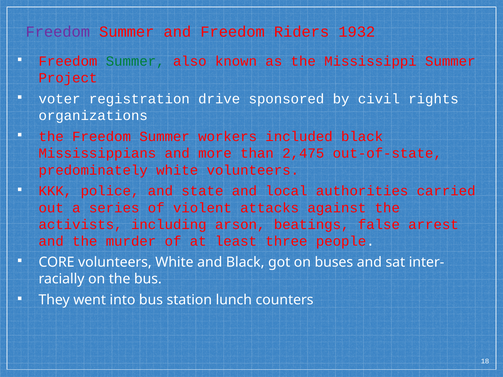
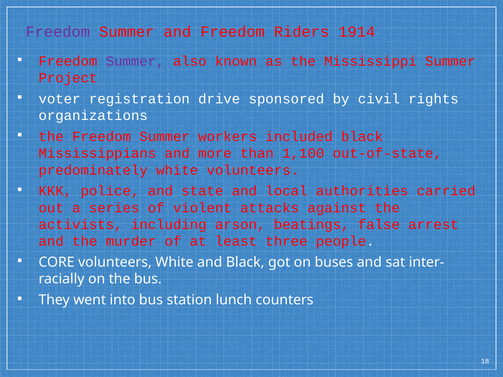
1932: 1932 -> 1914 (357, 32)
Summer colour: green -> purple (135, 61)
2,475: 2,475 -> 1,100 (303, 153)
